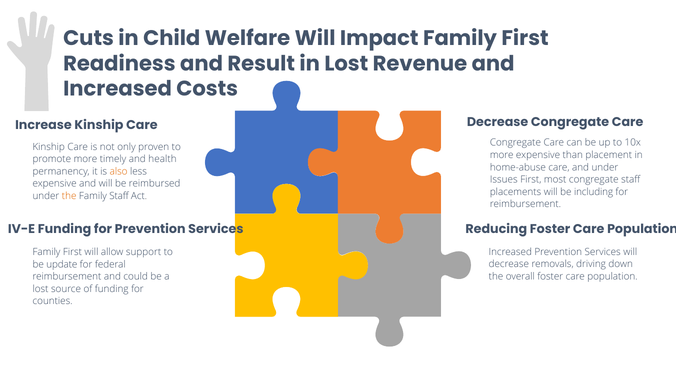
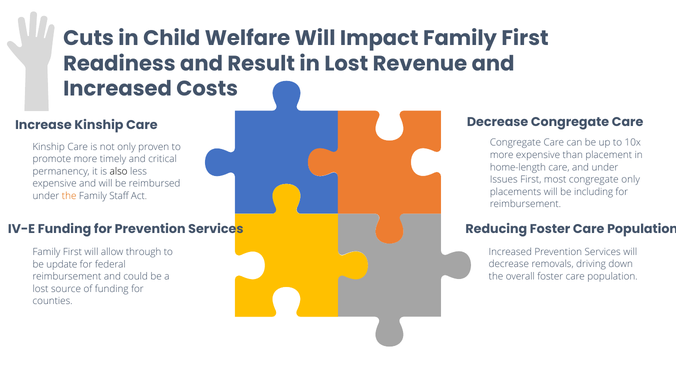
health: health -> critical (163, 159)
home-abuse: home-abuse -> home-length (518, 167)
also colour: orange -> black (119, 171)
congregate staff: staff -> only (631, 180)
support: support -> through (144, 252)
